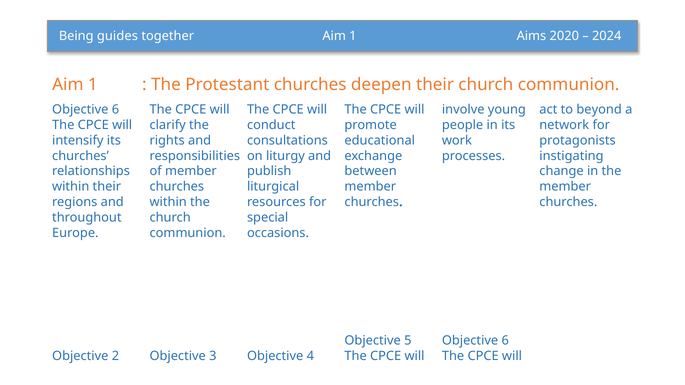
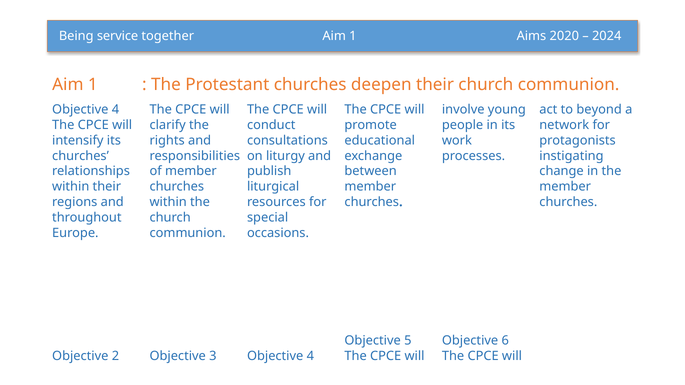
guides: guides -> service (118, 36)
6: 6 -> 4 (115, 110)
